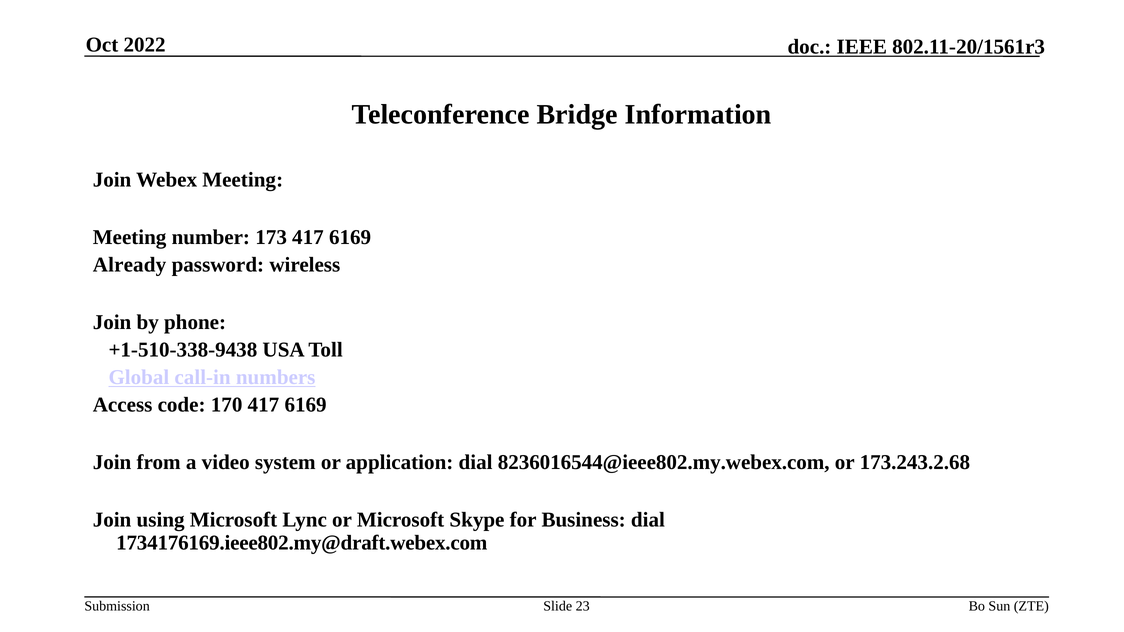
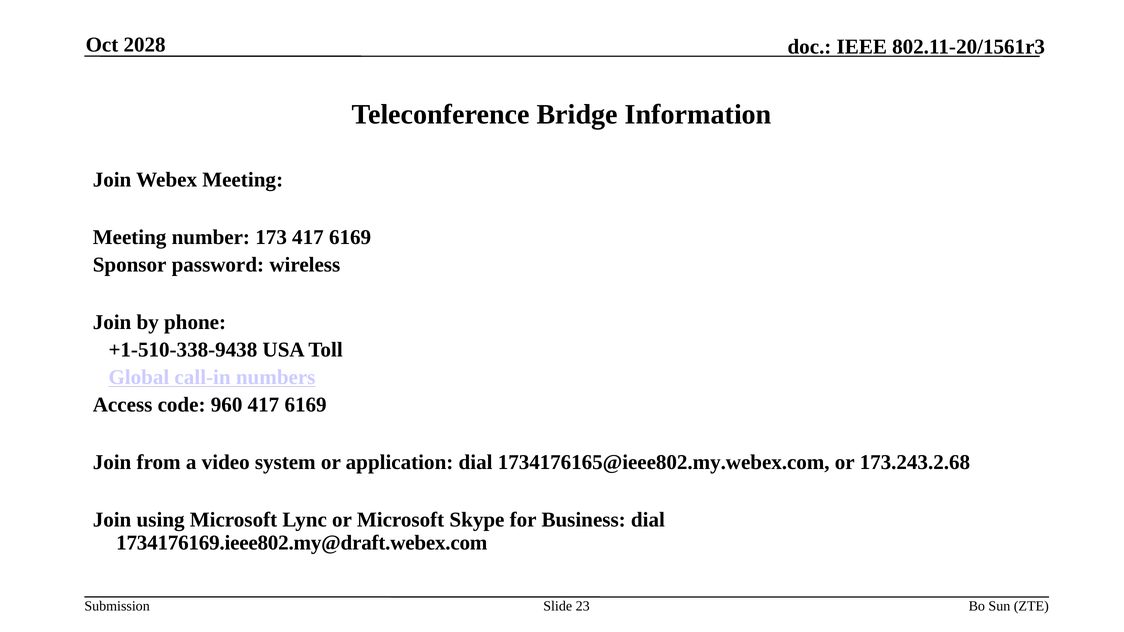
2022: 2022 -> 2028 (145, 45)
Already: Already -> Sponsor (130, 265)
170: 170 -> 960 (227, 405)
8236016544@ieee802.my.webex.com: 8236016544@ieee802.my.webex.com -> 1734176165@ieee802.my.webex.com (664, 463)
